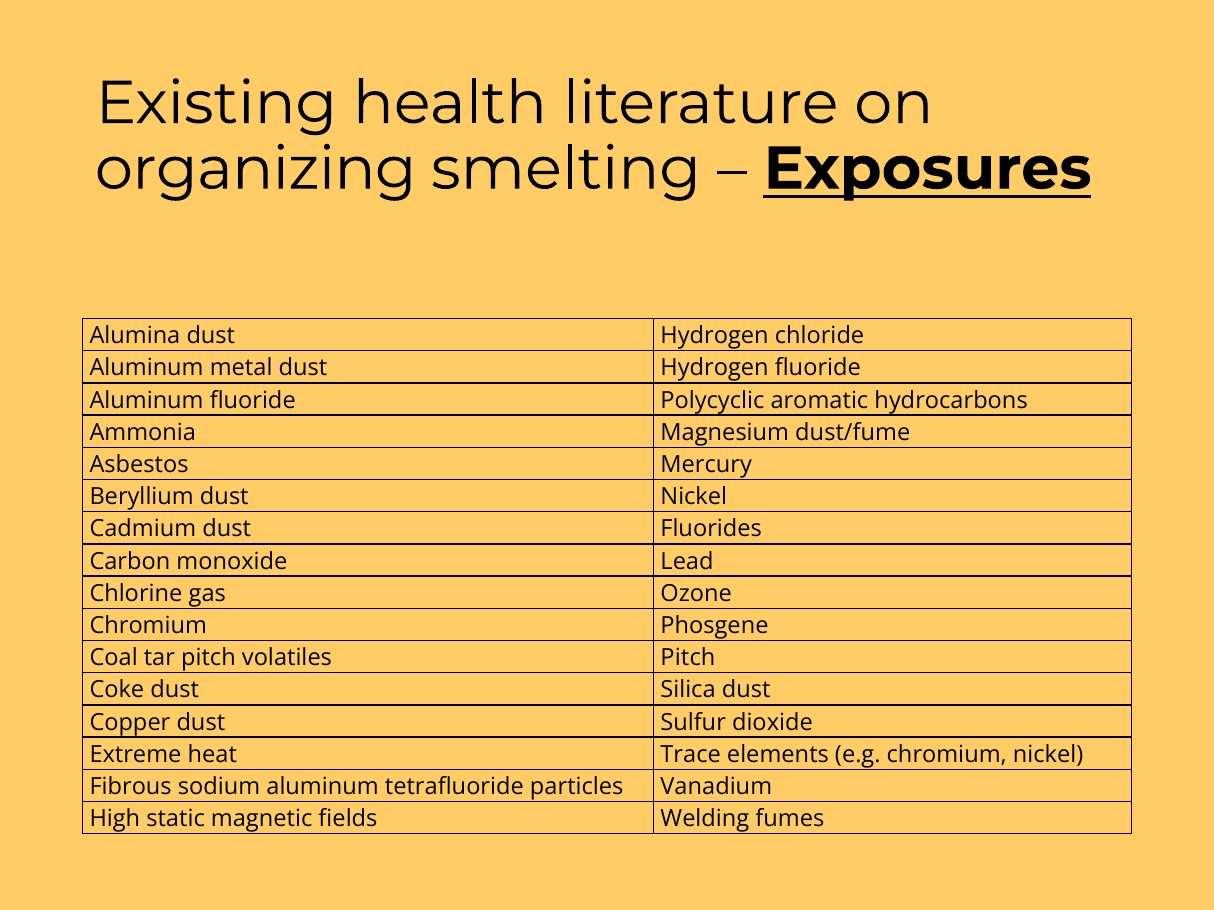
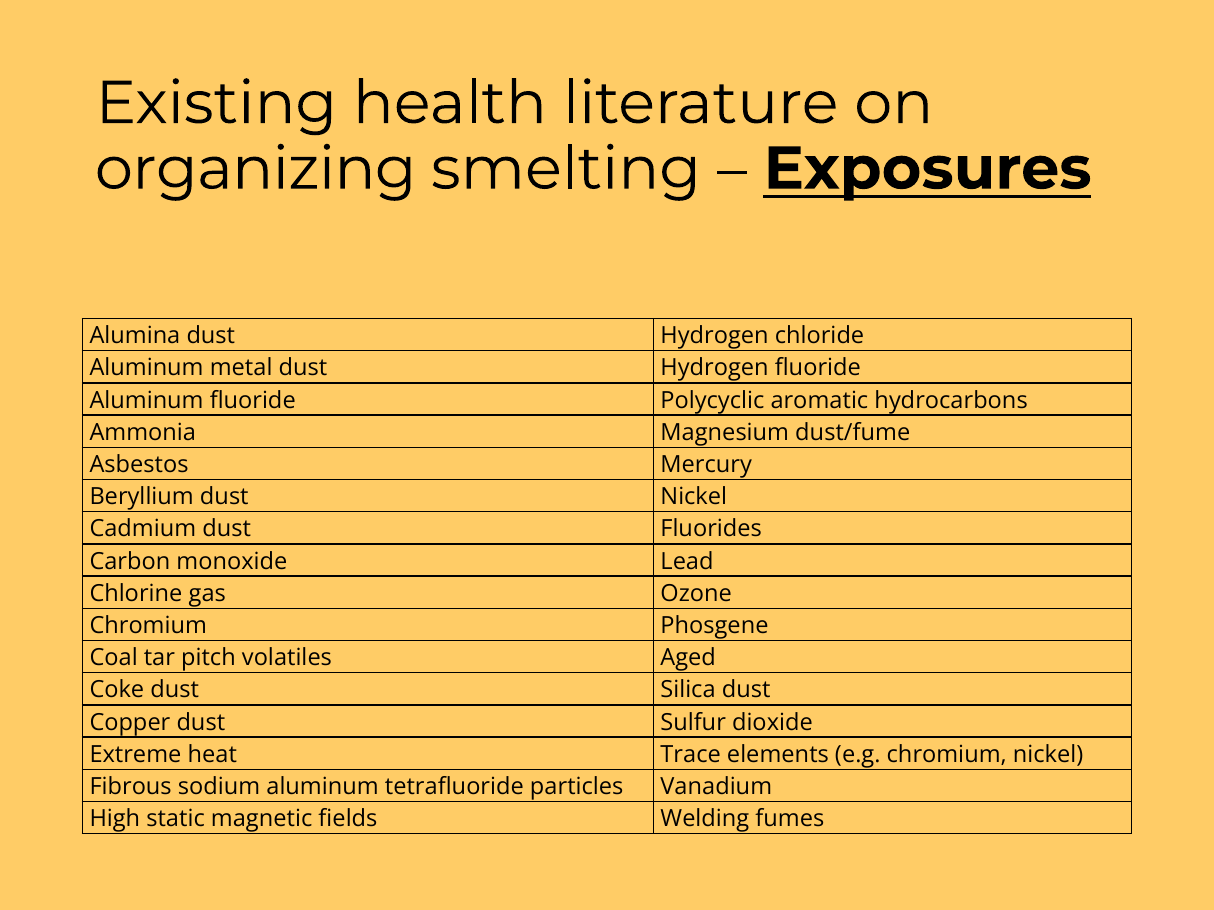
volatiles Pitch: Pitch -> Aged (688, 658)
